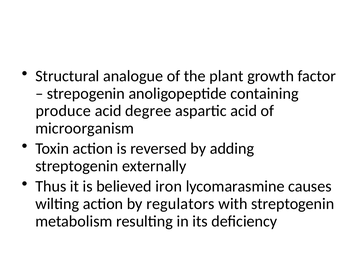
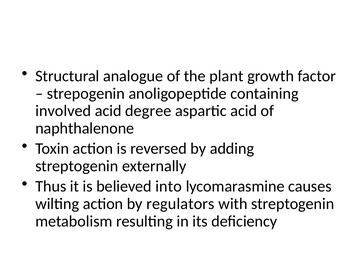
produce: produce -> involved (63, 111)
microorganism: microorganism -> naphthalenone (85, 128)
iron: iron -> into (169, 186)
